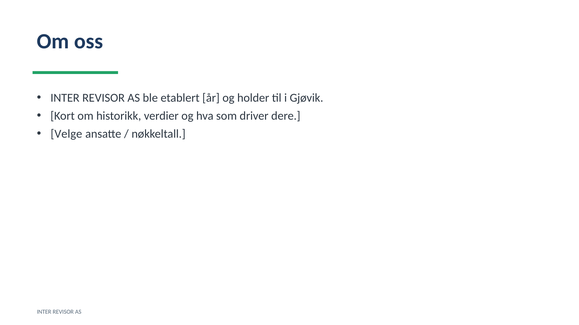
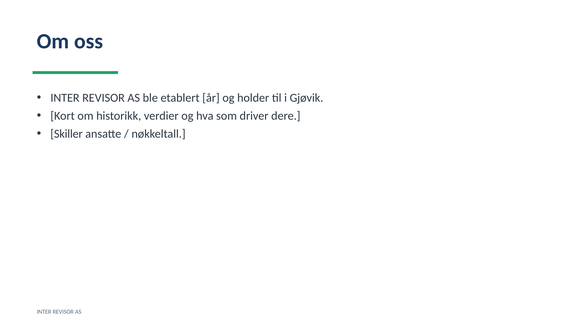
Velge: Velge -> Skiller (67, 134)
